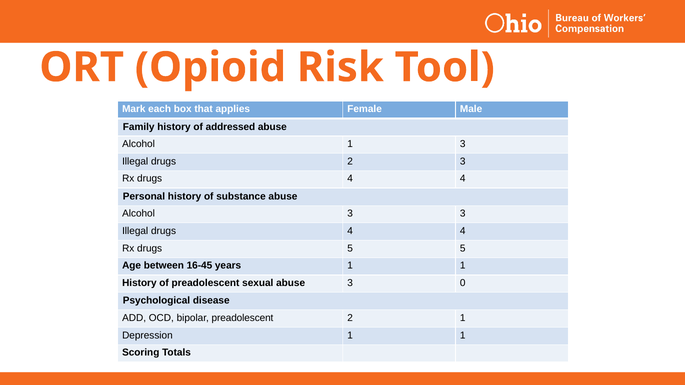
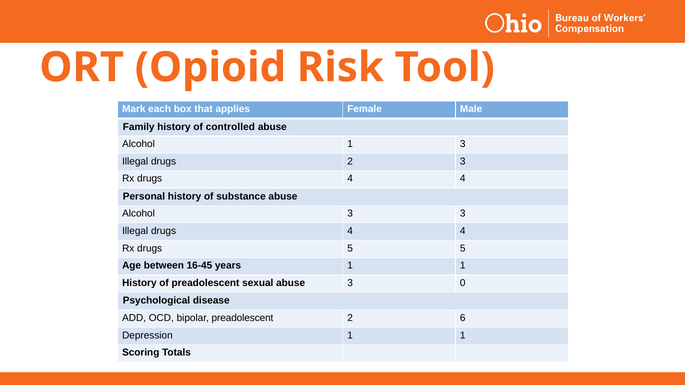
addressed: addressed -> controlled (230, 127)
2 1: 1 -> 6 (463, 318)
